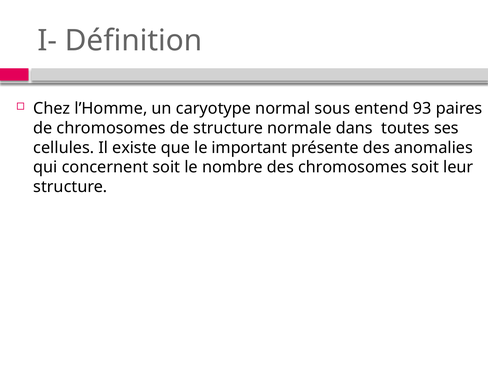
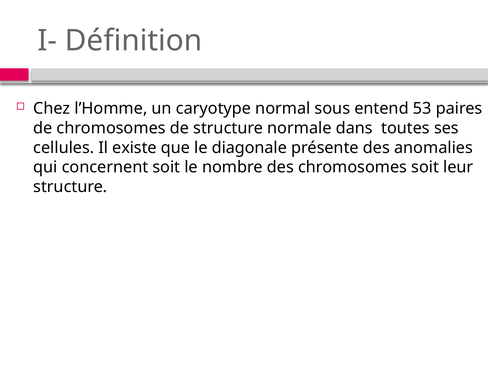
93: 93 -> 53 (422, 109)
important: important -> diagonale (249, 148)
